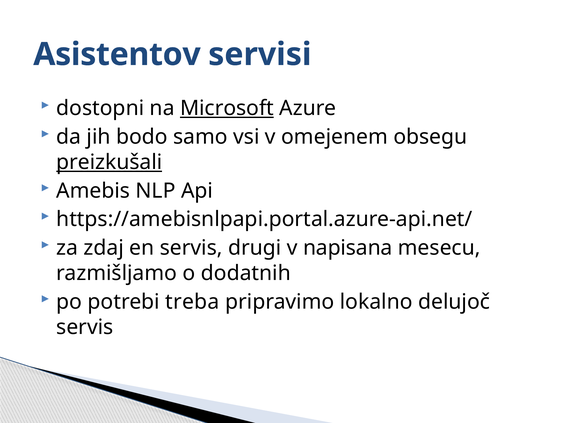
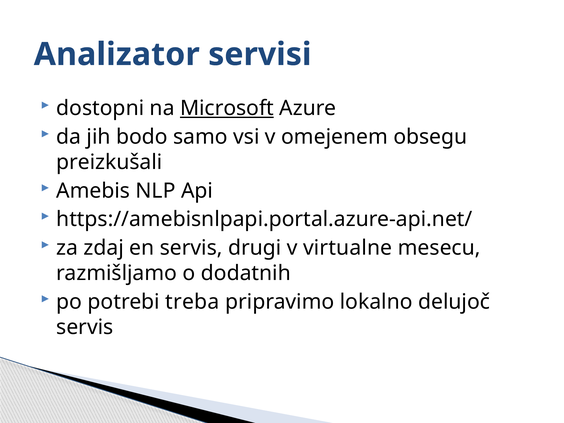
Asistentov: Asistentov -> Analizator (117, 54)
preizkušali underline: present -> none (109, 162)
napisana: napisana -> virtualne (348, 248)
